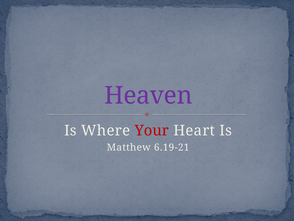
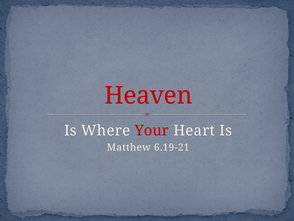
Heaven colour: purple -> red (148, 95)
